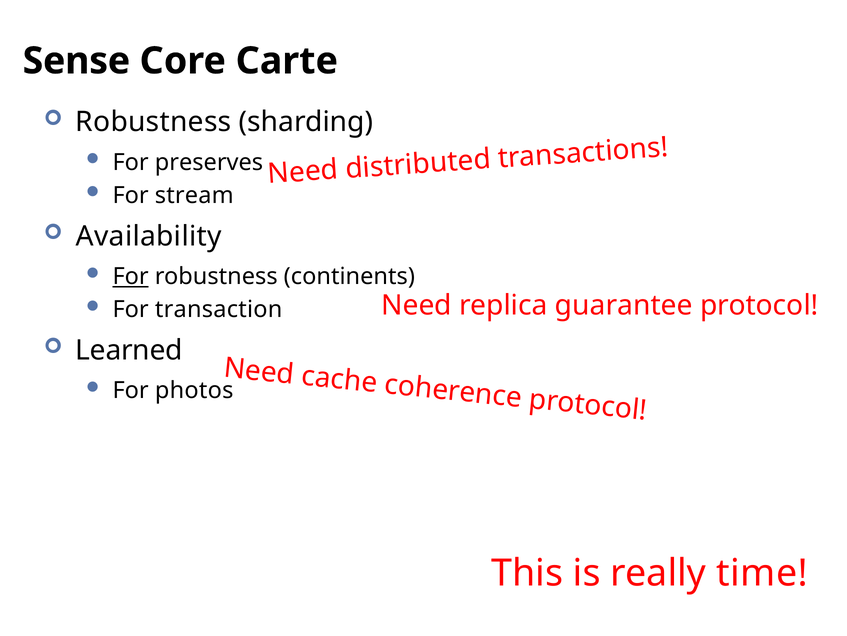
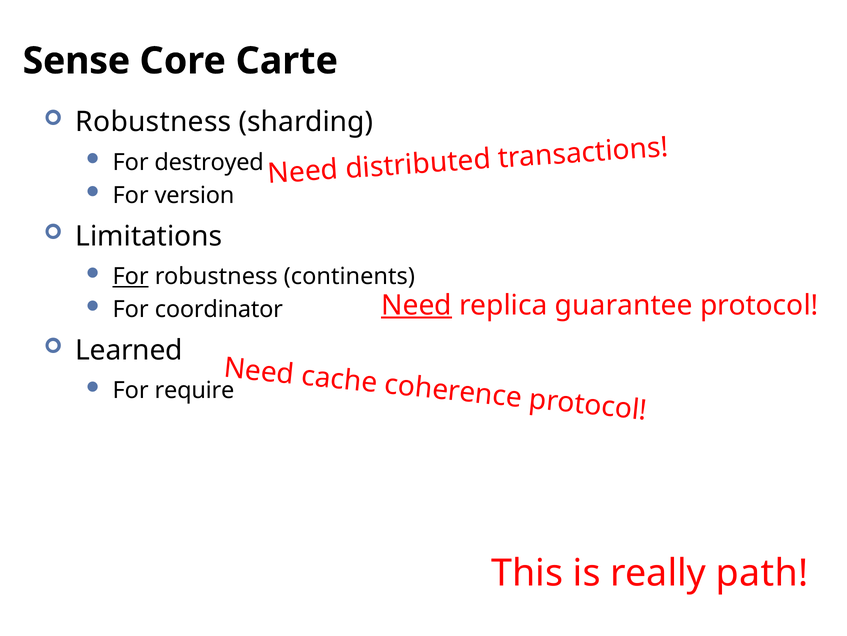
preserves: preserves -> destroyed (209, 162)
stream: stream -> version (194, 195)
Availability: Availability -> Limitations (149, 236)
Need underline: none -> present (417, 305)
transaction: transaction -> coordinator (219, 309)
photos: photos -> require (194, 390)
time: time -> path (762, 573)
